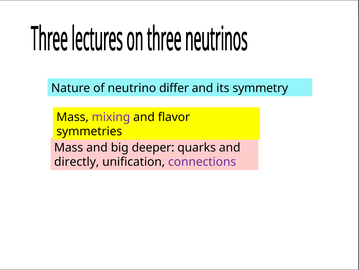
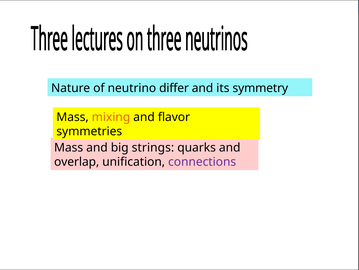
mixing colour: purple -> orange (111, 117)
deeper: deeper -> strings (153, 147)
directly: directly -> overlap (77, 162)
